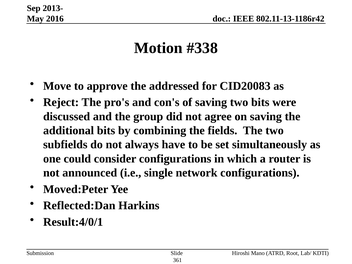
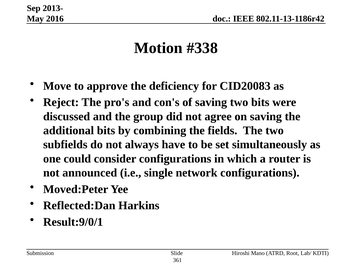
addressed: addressed -> deficiency (174, 86)
Result:4/0/1: Result:4/0/1 -> Result:9/0/1 (73, 222)
